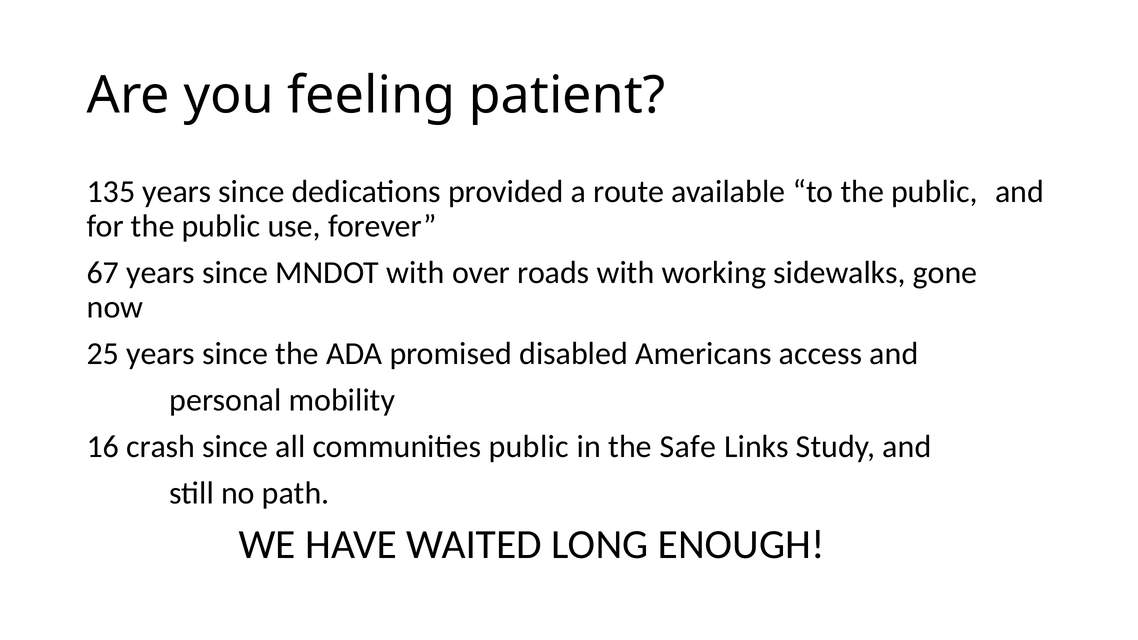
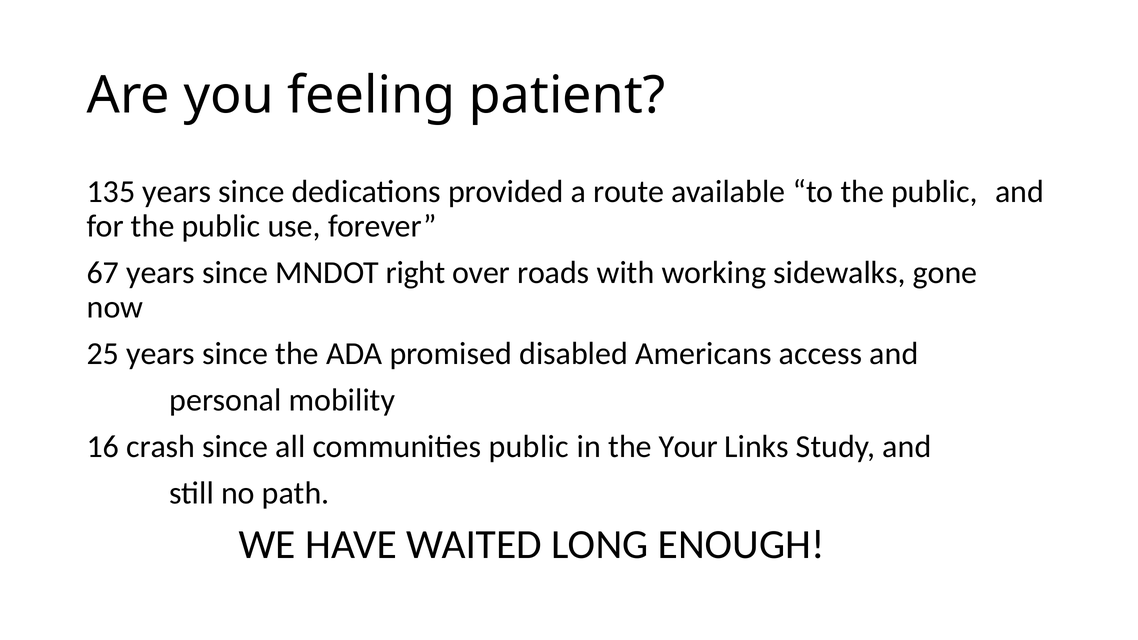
MNDOT with: with -> right (416, 273)
Safe: Safe -> Your (688, 447)
